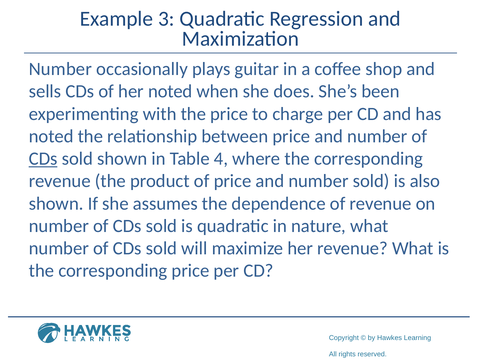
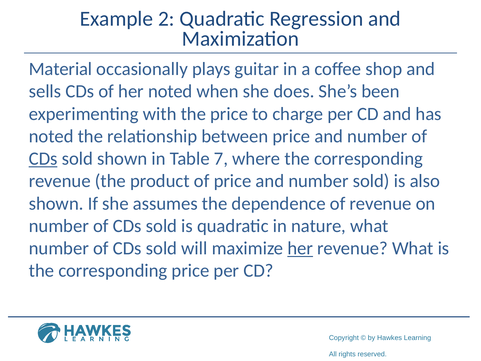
3: 3 -> 2 (166, 19)
Number: Number -> Material (61, 69)
4: 4 -> 7 (221, 159)
her underline: none -> present (300, 248)
